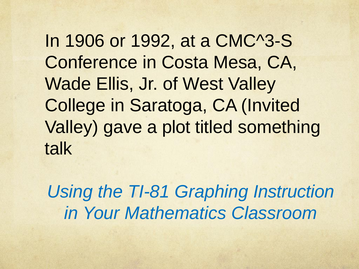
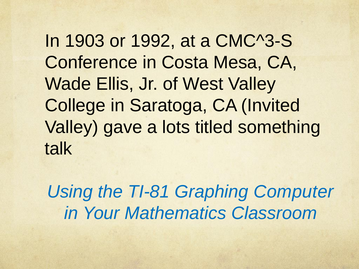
1906: 1906 -> 1903 (85, 41)
plot: plot -> lots (176, 127)
Instruction: Instruction -> Computer (294, 192)
